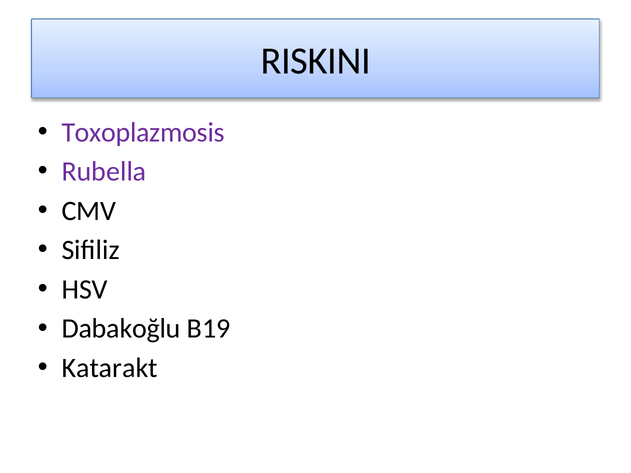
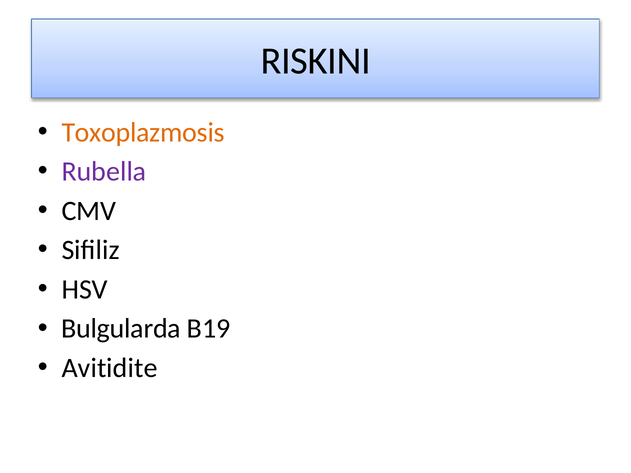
Toxoplazmosis colour: purple -> orange (143, 132)
Dabakoğlu: Dabakoğlu -> Bulgularda (121, 329)
Katarakt: Katarakt -> Avitidite (110, 368)
